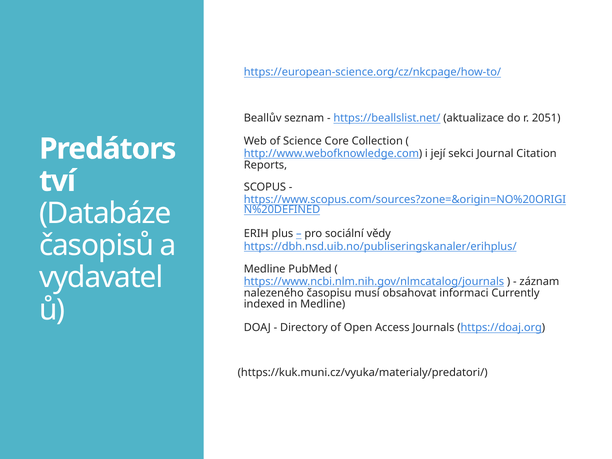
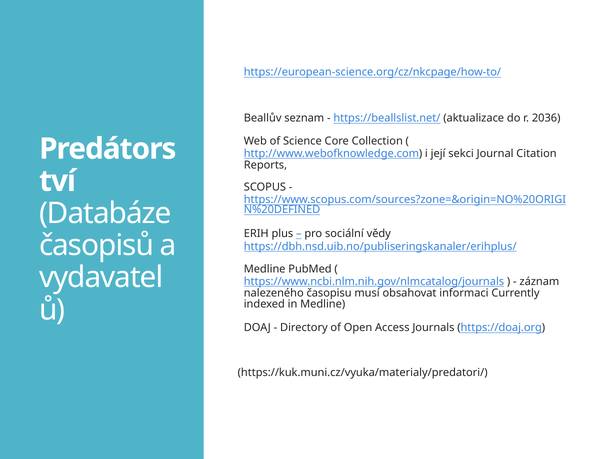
2051: 2051 -> 2036 (546, 118)
